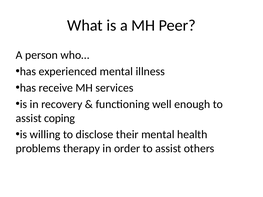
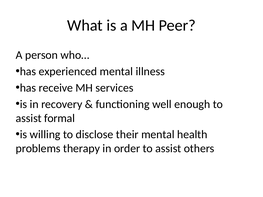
coping: coping -> formal (60, 118)
